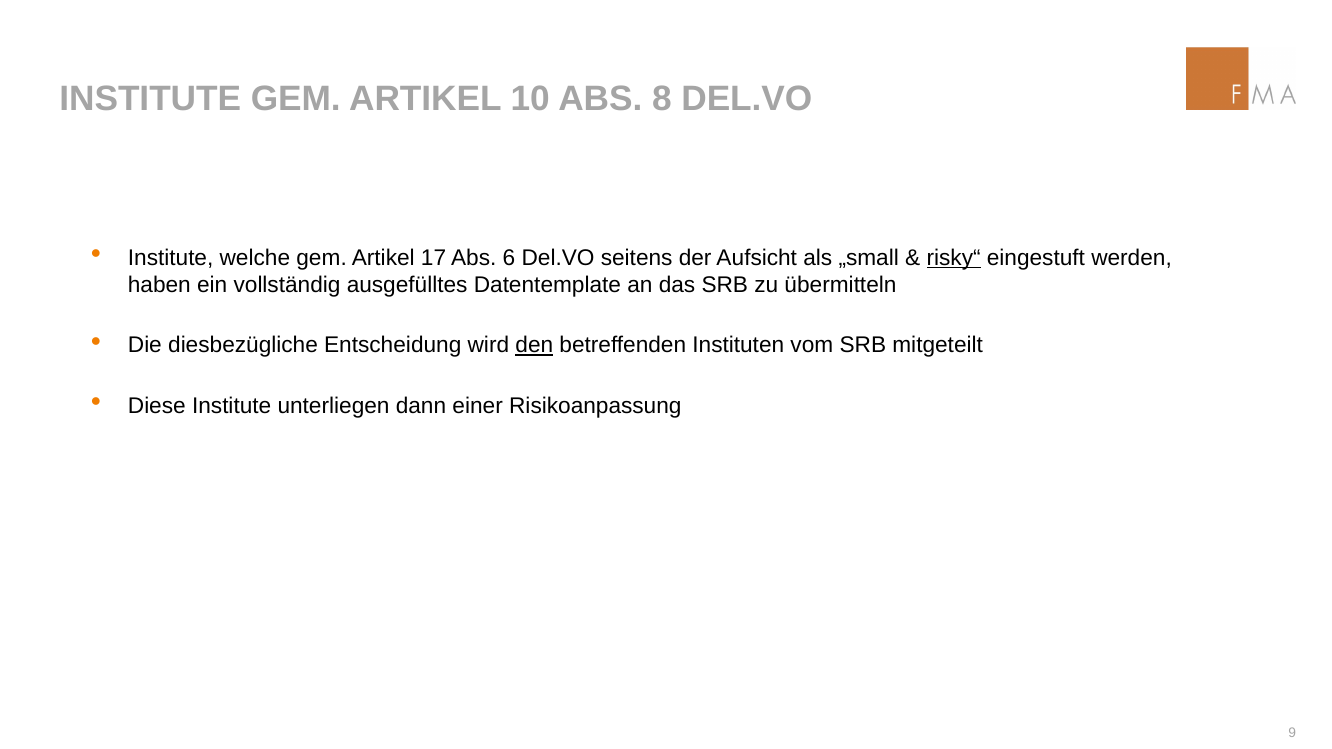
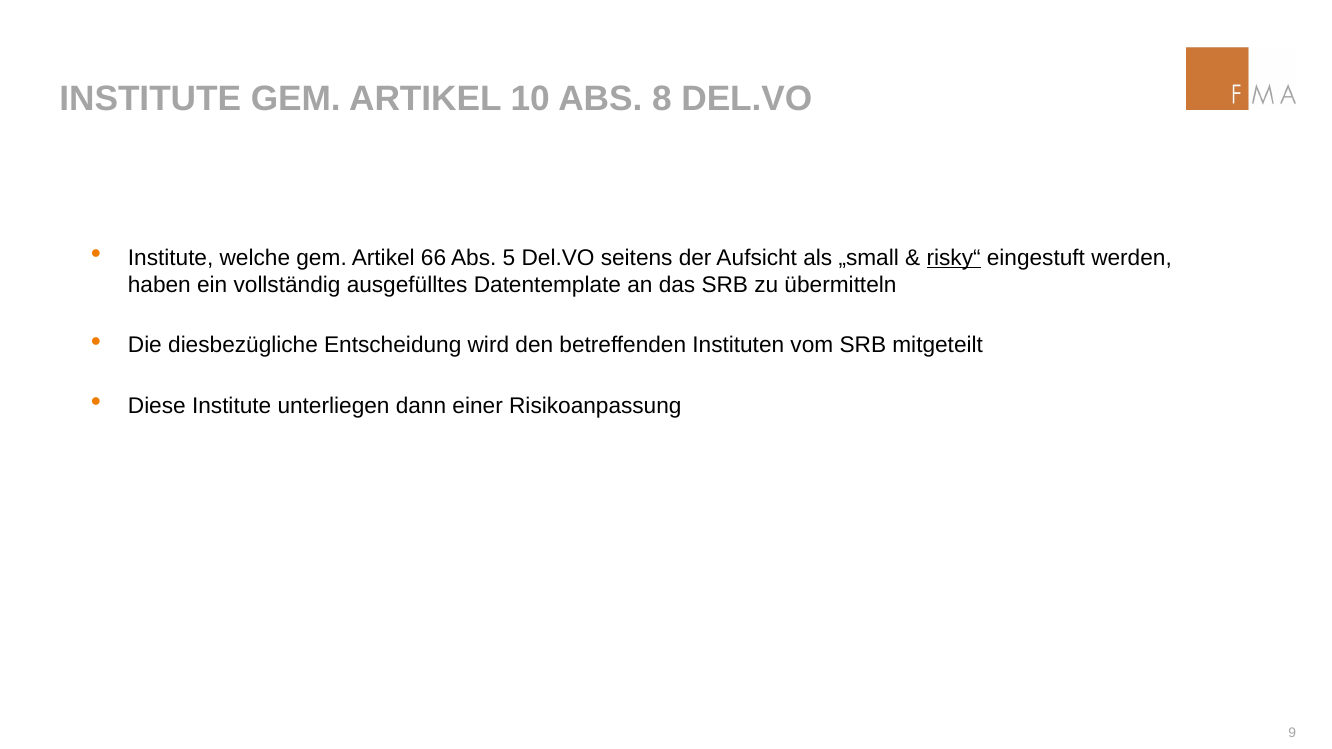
17: 17 -> 66 (434, 258)
6: 6 -> 5 (509, 258)
den underline: present -> none (534, 346)
